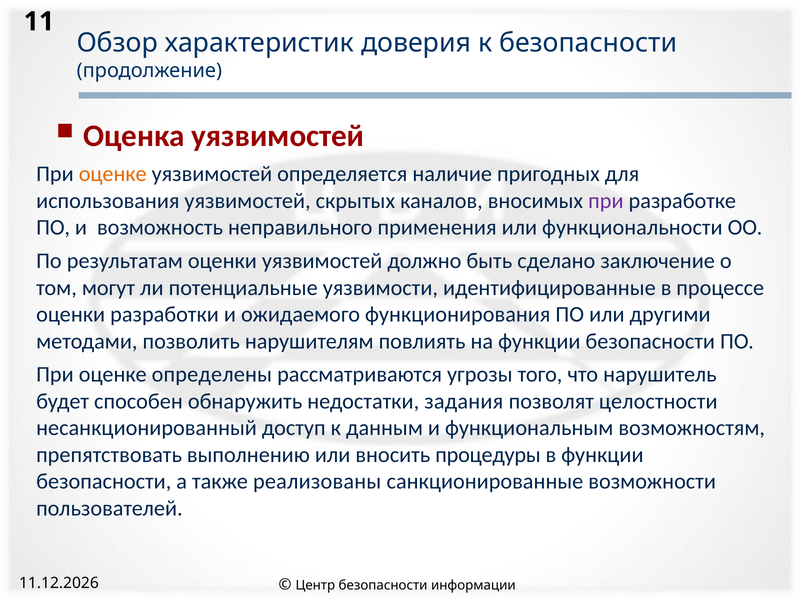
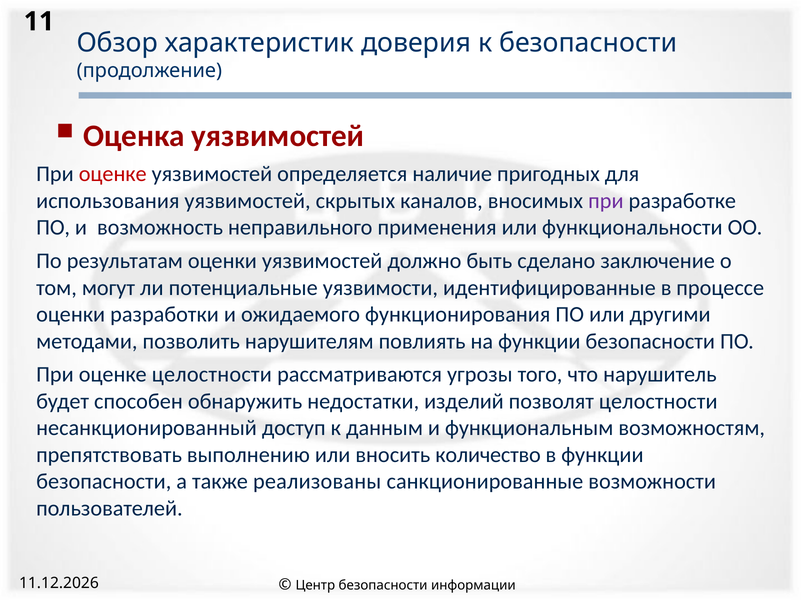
оценке colour: orange -> red (113, 174)
оценке определены: определены -> целостности (212, 374)
задания: задания -> изделий (464, 401)
процедуры: процедуры -> количество (488, 455)
